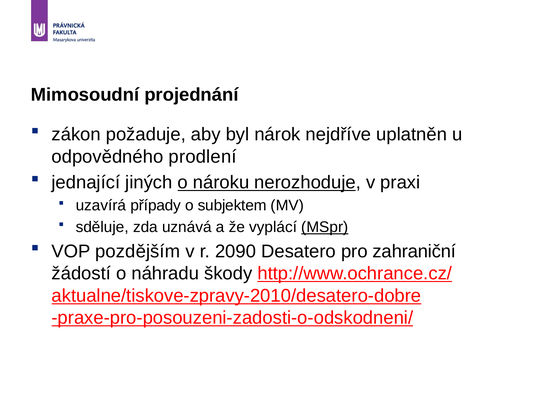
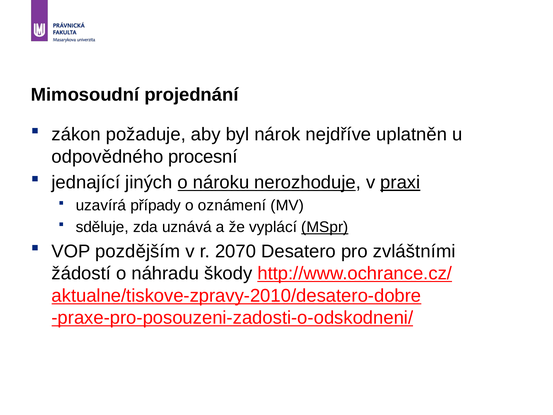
prodlení: prodlení -> procesní (203, 157)
praxi underline: none -> present (400, 182)
subjektem: subjektem -> oznámení (232, 205)
2090: 2090 -> 2070 (236, 251)
zahraniční: zahraniční -> zvláštními (414, 251)
